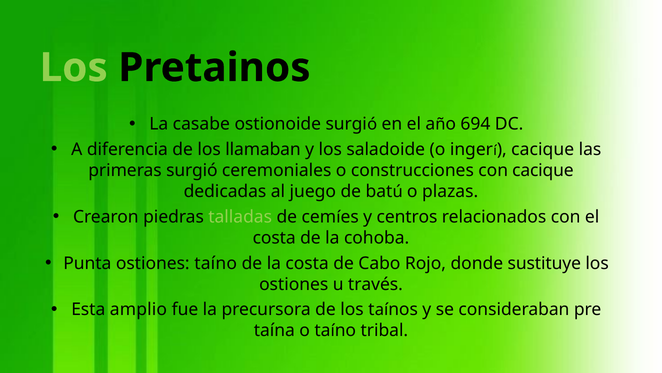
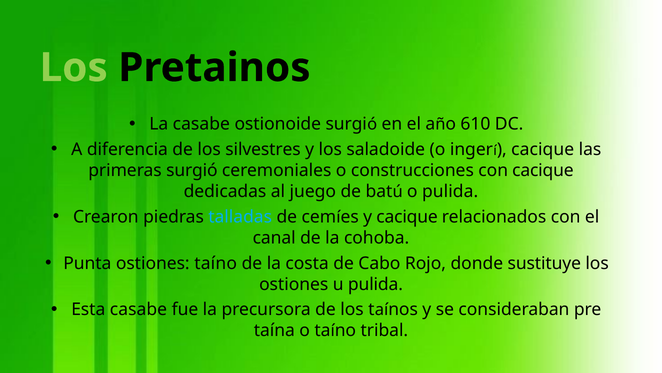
694: 694 -> 610 (475, 124)
llamaban: llamaban -> silvestres (263, 149)
o plazas: plazas -> pulida (450, 191)
talladas colour: light green -> light blue (240, 217)
y centros: centros -> cacique (407, 217)
costa: costa -> canal (274, 237)
u través: través -> pulida (375, 284)
Esta amplio: amplio -> casabe (138, 309)
